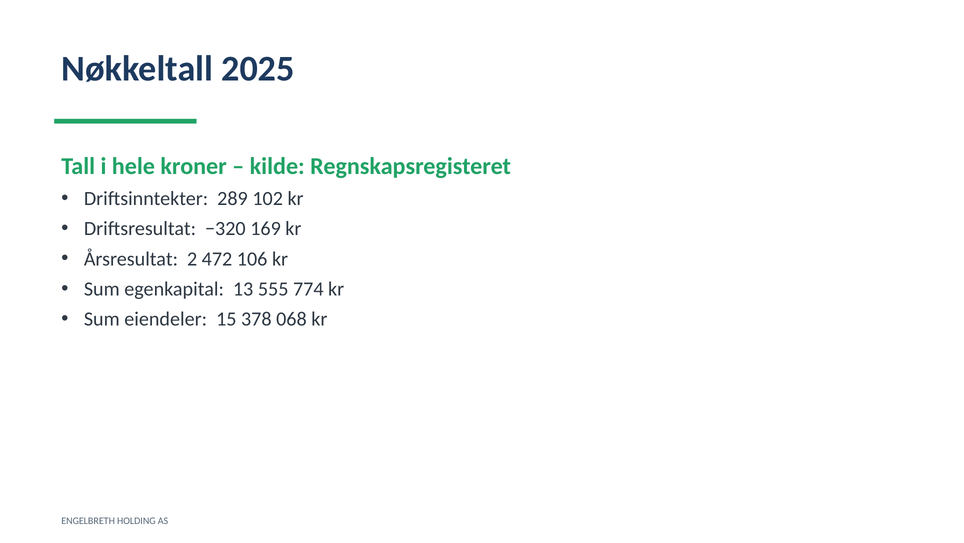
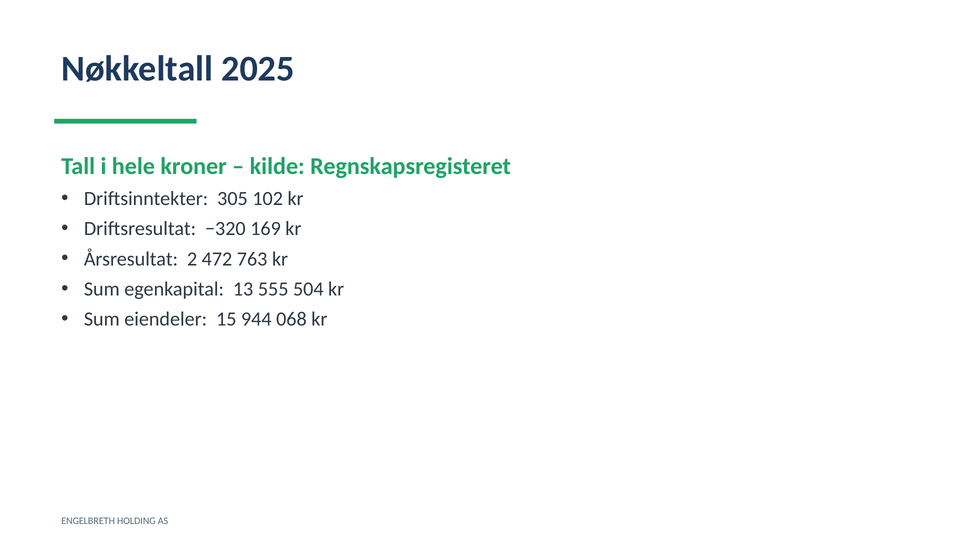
289: 289 -> 305 (233, 198)
106: 106 -> 763 (252, 259)
774: 774 -> 504 (308, 289)
378: 378 -> 944 (256, 319)
